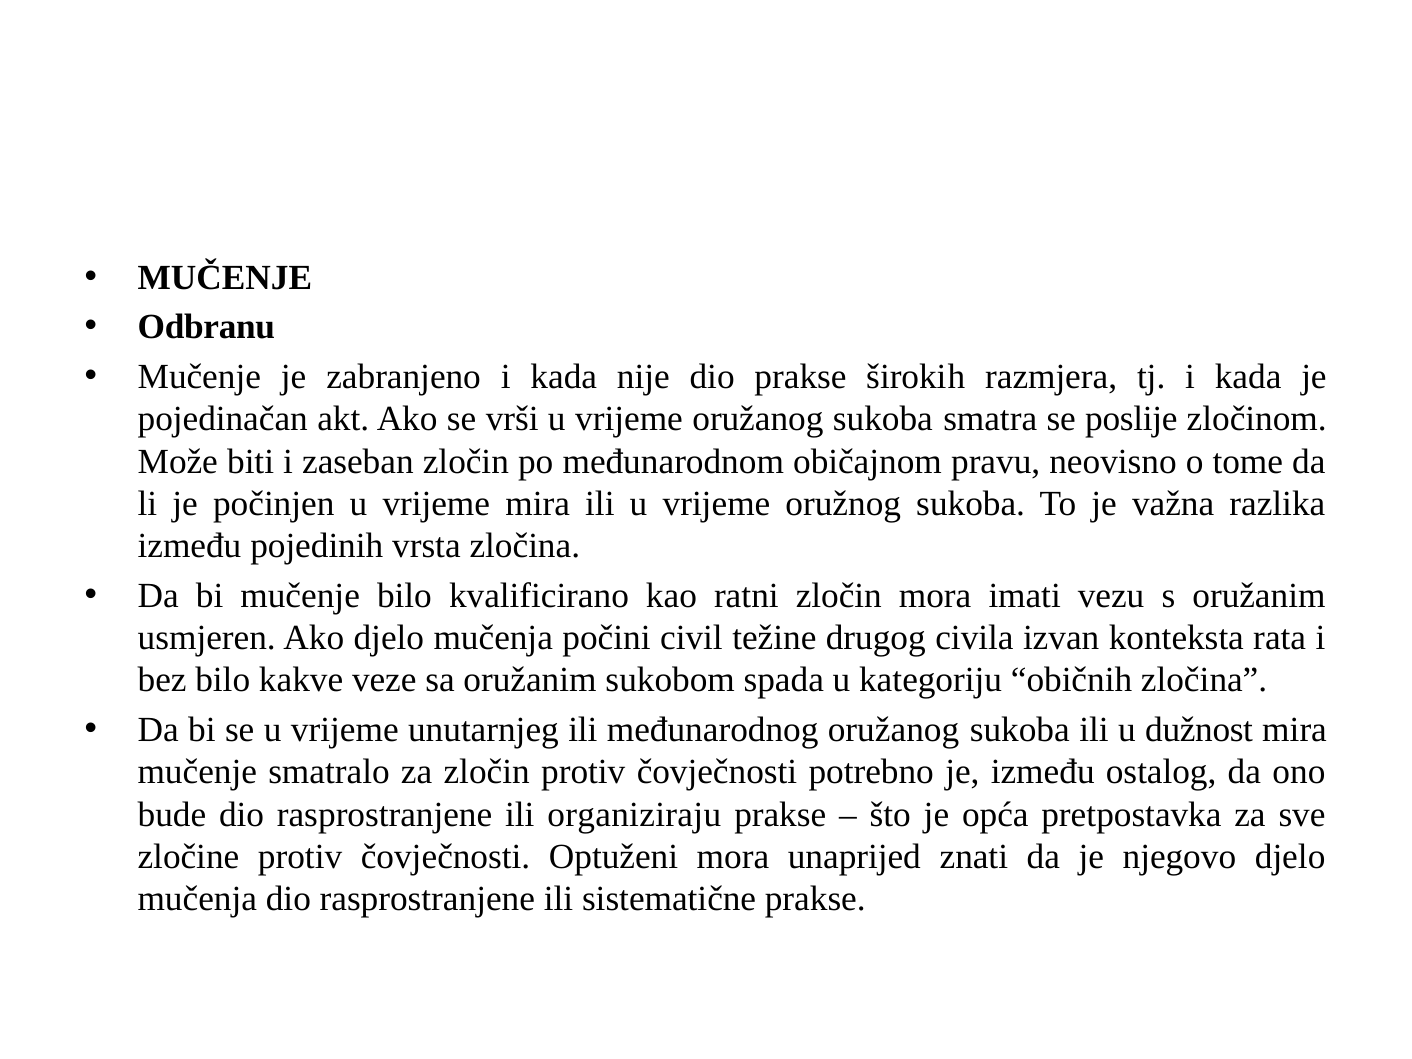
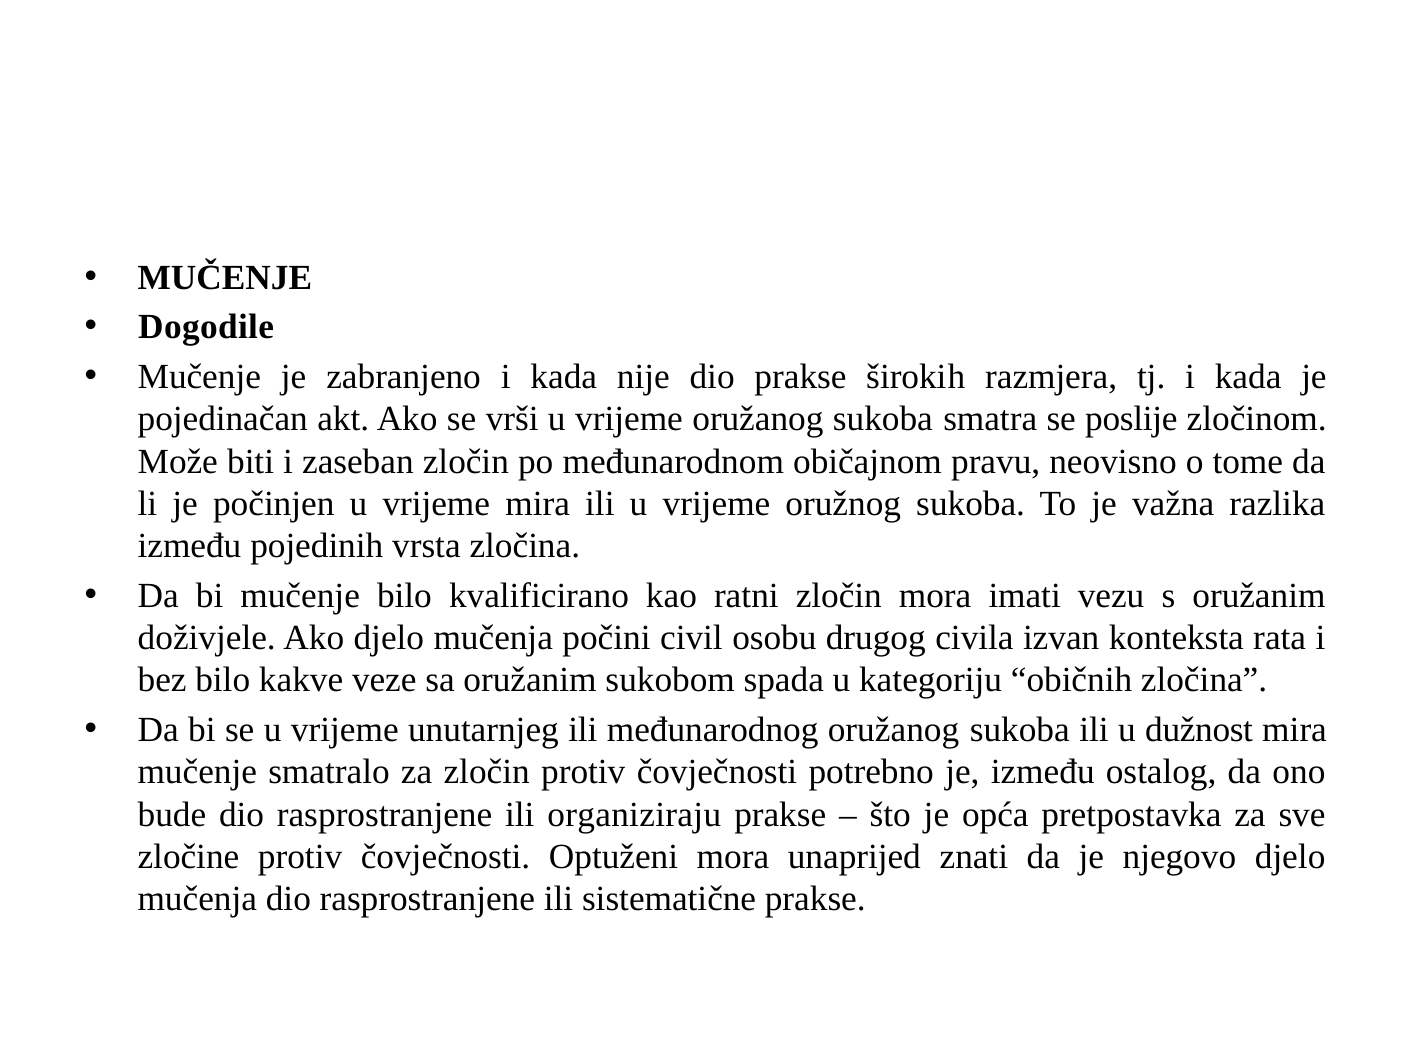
Odbranu: Odbranu -> Dogodile (206, 327)
usmjeren: usmjeren -> doživjele (207, 638)
težine: težine -> osobu (774, 638)
